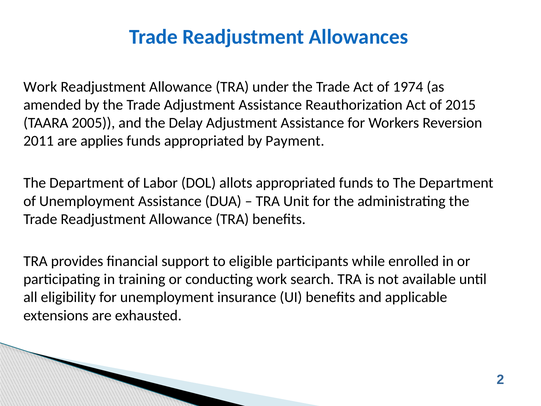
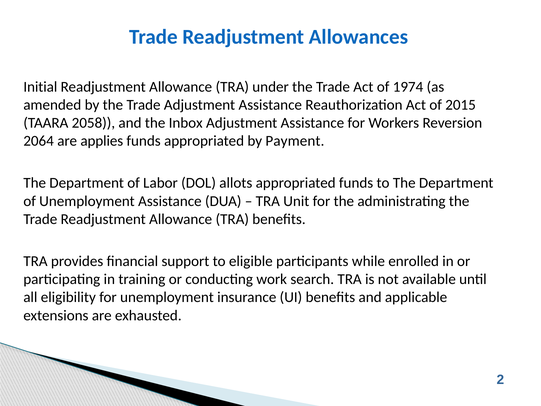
Work: Work -> Initial (40, 87)
2005: 2005 -> 2058 (93, 123)
Delay: Delay -> Inbox (186, 123)
2011: 2011 -> 2064 (39, 141)
